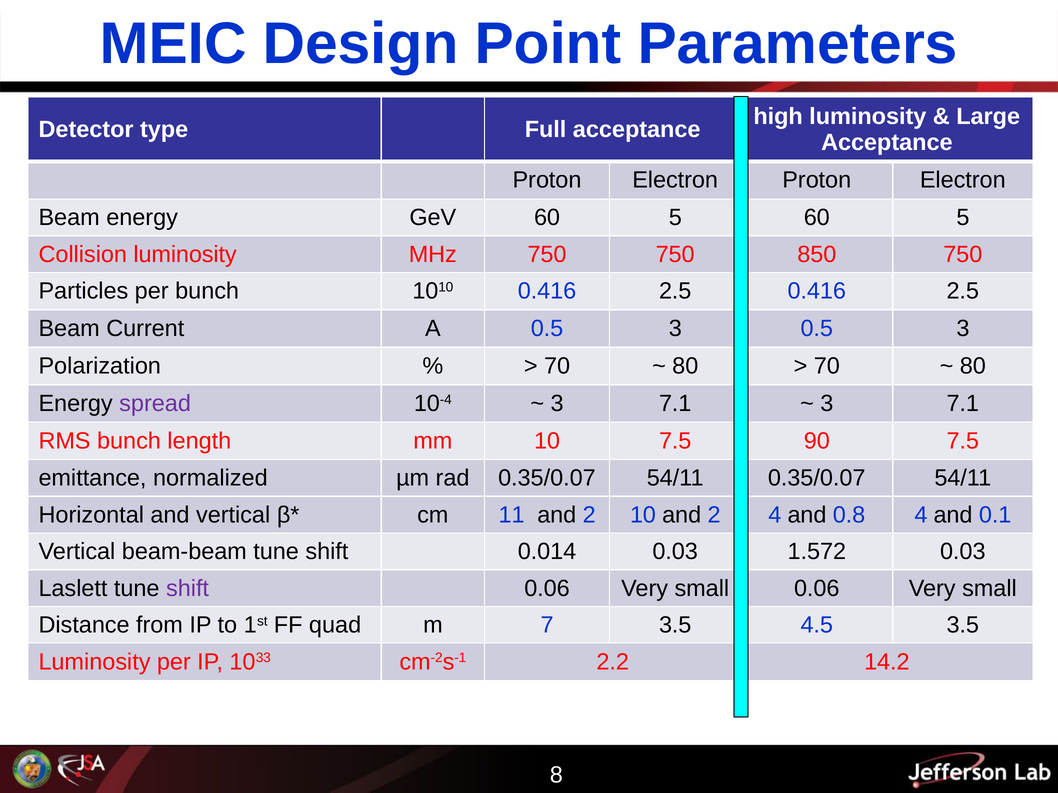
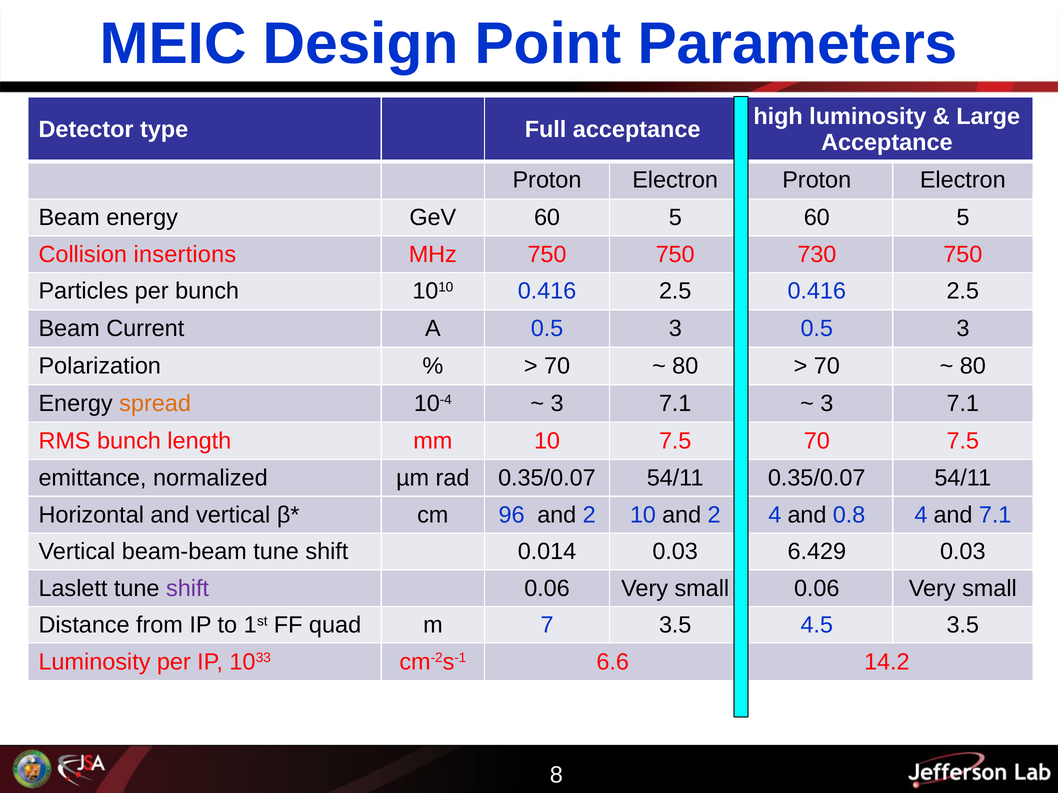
Collision luminosity: luminosity -> insertions (185, 255)
850: 850 -> 730 (817, 255)
spread colour: purple -> orange (155, 404)
7.5 90: 90 -> 70 (817, 441)
11: 11 -> 96 (512, 515)
and 0.1: 0.1 -> 7.1 (995, 515)
1.572: 1.572 -> 6.429 (817, 552)
2.2: 2.2 -> 6.6 (613, 662)
